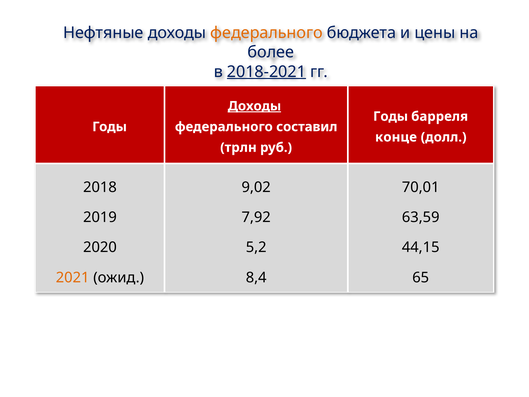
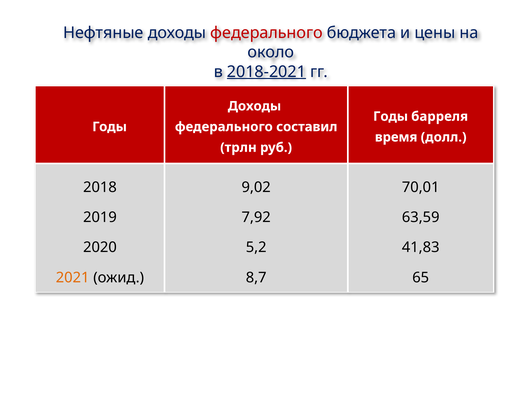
федерального colour: orange -> red (266, 33)
более: более -> около (271, 52)
Доходы underline: present -> none (254, 106)
конце: конце -> время (396, 137)
44,15: 44,15 -> 41,83 (421, 247)
8,4: 8,4 -> 8,7 (256, 277)
